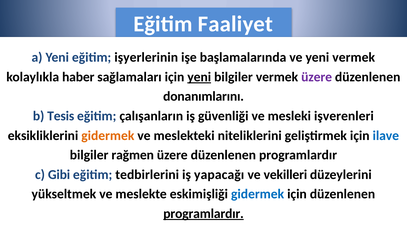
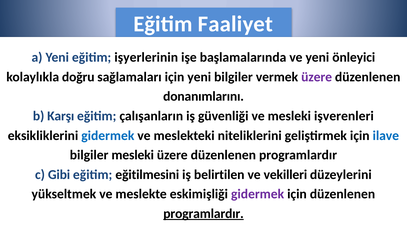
yeni vermek: vermek -> önleyici (354, 57)
haber: haber -> doğru (78, 77)
yeni underline: present -> none (199, 77)
Tesis: Tesis -> Karşı (61, 116)
gidermek colour: orange -> blue (108, 136)
bilgiler rağmen: rağmen -> mesleki (133, 155)
tedbirlerini: tedbirlerini -> eğitilmesini (147, 175)
yapacağı: yapacağı -> belirtilen (219, 175)
gidermek colour: blue -> purple (258, 194)
